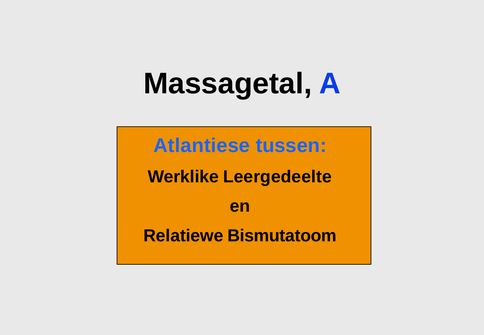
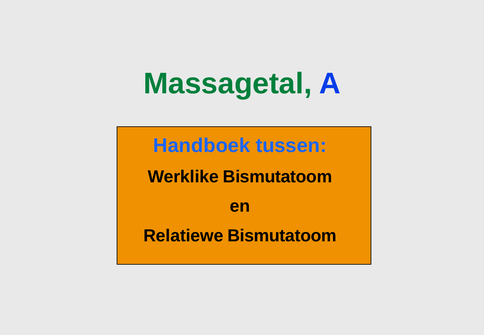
Massagetal colour: black -> green (228, 84)
Atlantiese: Atlantiese -> Handboek (202, 146)
Werklike Leergedeelte: Leergedeelte -> Bismutatoom (278, 177)
